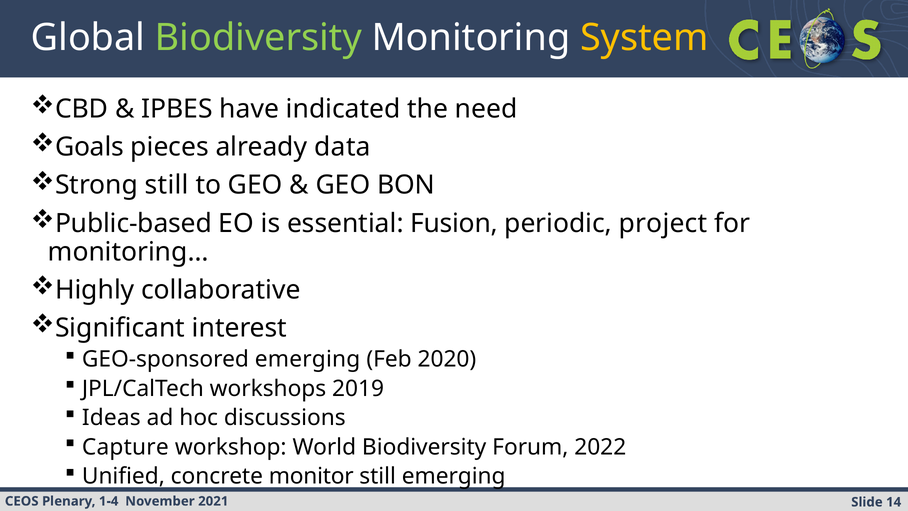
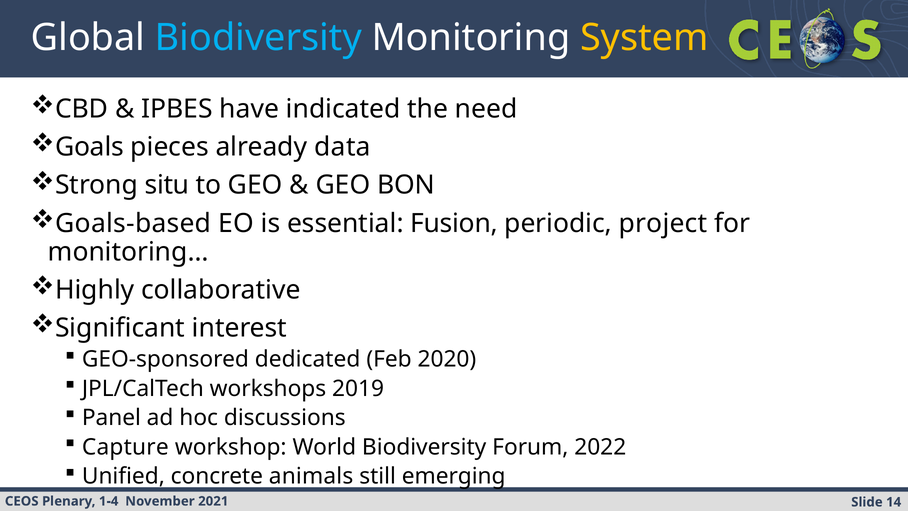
Biodiversity colour: light green -> light blue (258, 38)
Strong still: still -> situ (167, 185)
Public-based: Public-based -> Goals-based (133, 223)
GEO-sponsored emerging: emerging -> dedicated (308, 359)
Ideas: Ideas -> Panel (111, 418)
monitor: monitor -> animals (311, 476)
